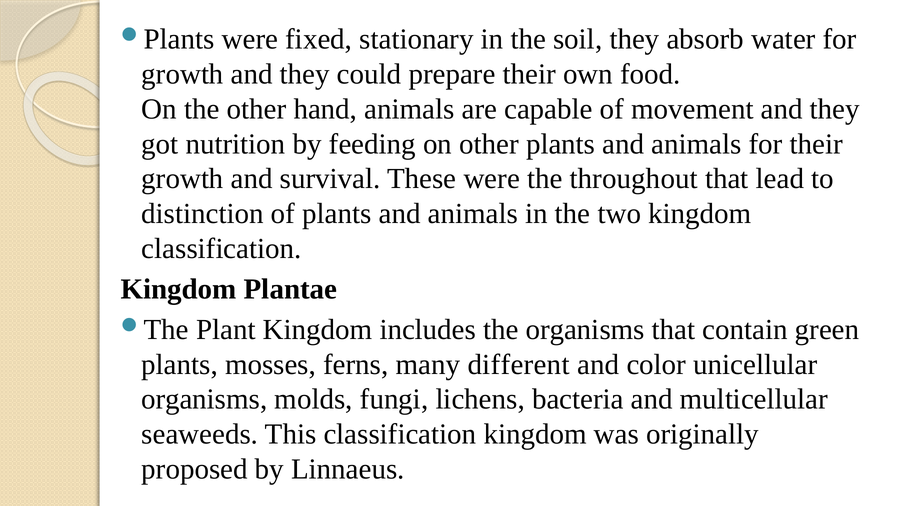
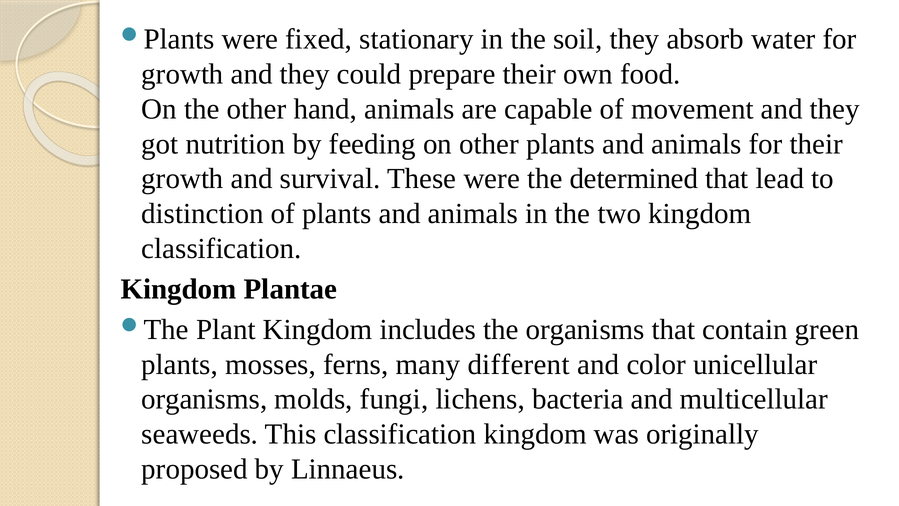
throughout: throughout -> determined (634, 179)
